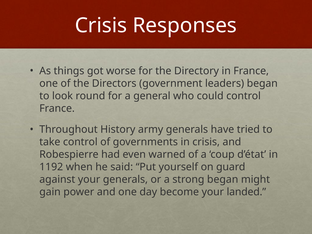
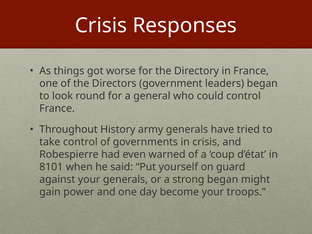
1192: 1192 -> 8101 (51, 167)
landed: landed -> troops (246, 192)
